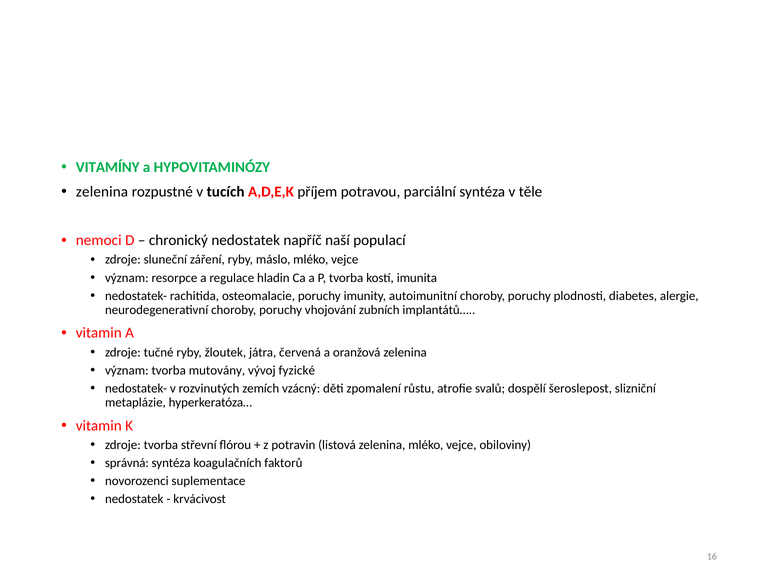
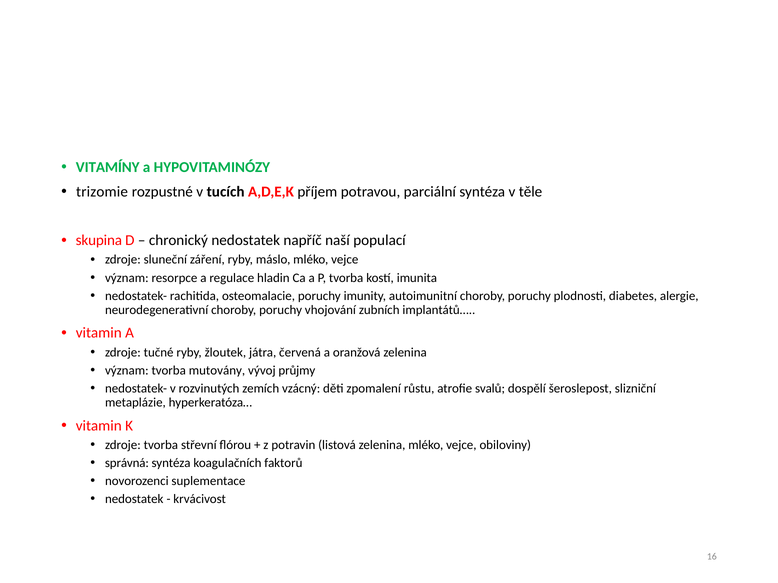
zelenina: zelenina -> trizomie (102, 192)
nemoci: nemoci -> skupina (99, 241)
fyzické: fyzické -> průjmy (297, 371)
